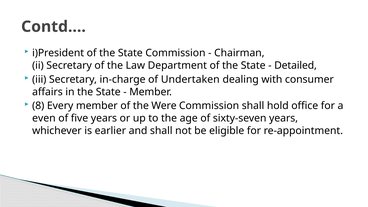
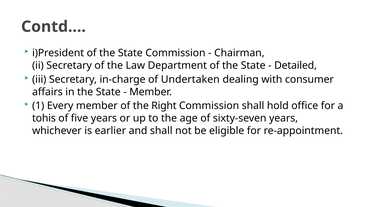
8: 8 -> 1 (38, 106)
Were: Were -> Right (164, 106)
even: even -> tohis (44, 118)
